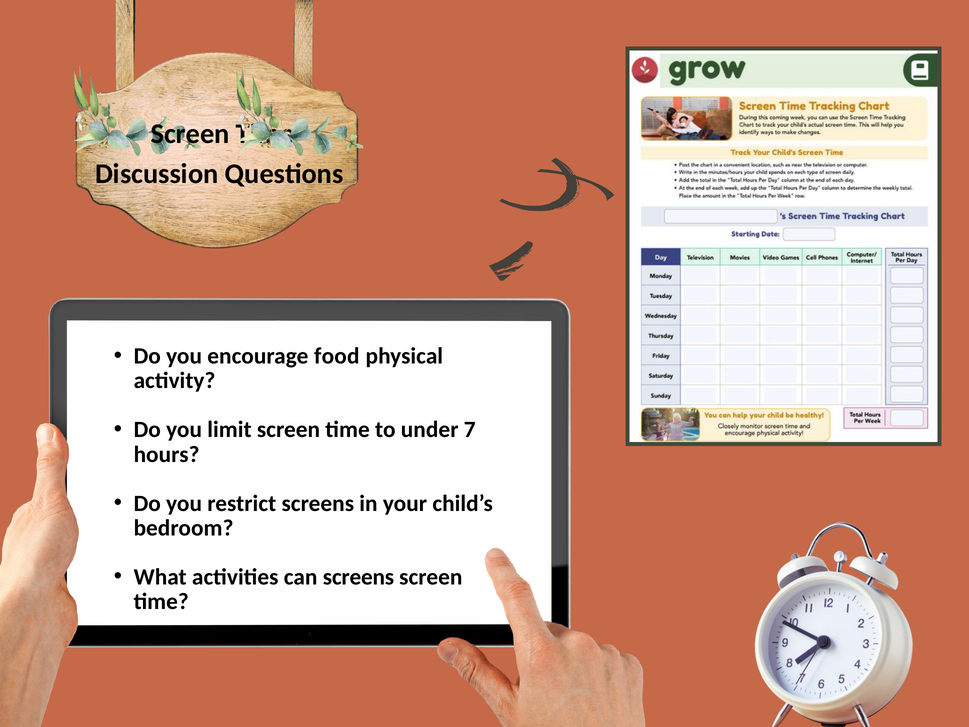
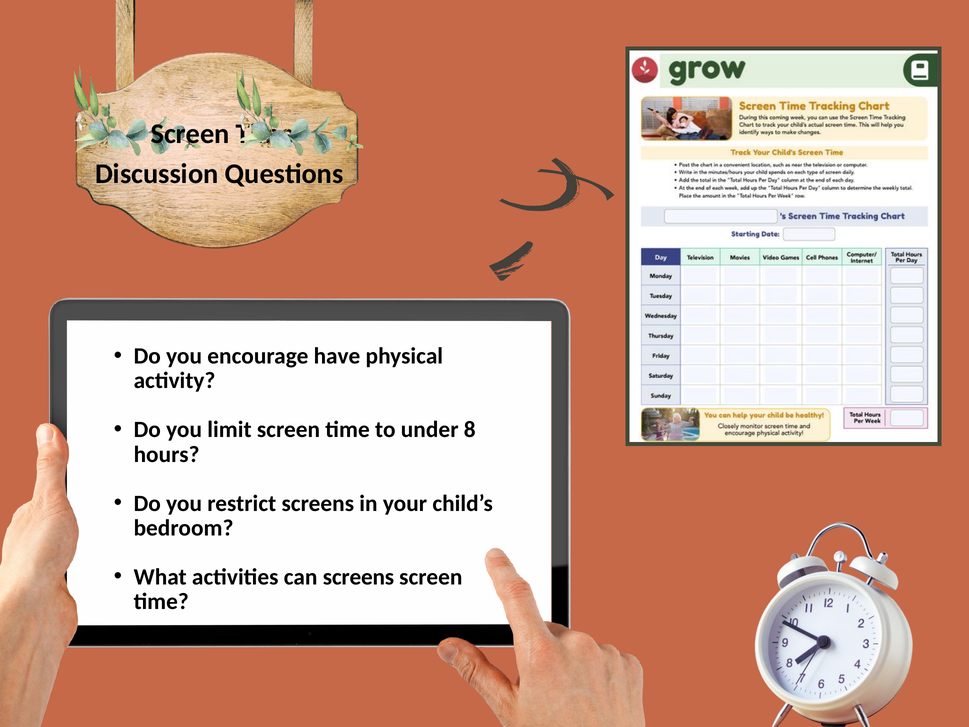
food: food -> have (337, 356)
7: 7 -> 8 (470, 430)
